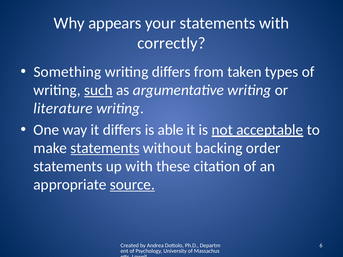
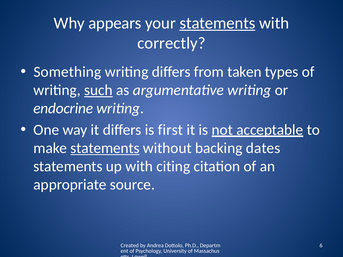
statements underline: none -> present (217, 23)
literature: literature -> endocrine (63, 109)
able: able -> first (170, 130)
order: order -> dates (263, 148)
these: these -> citing (173, 166)
source underline: present -> none (132, 185)
